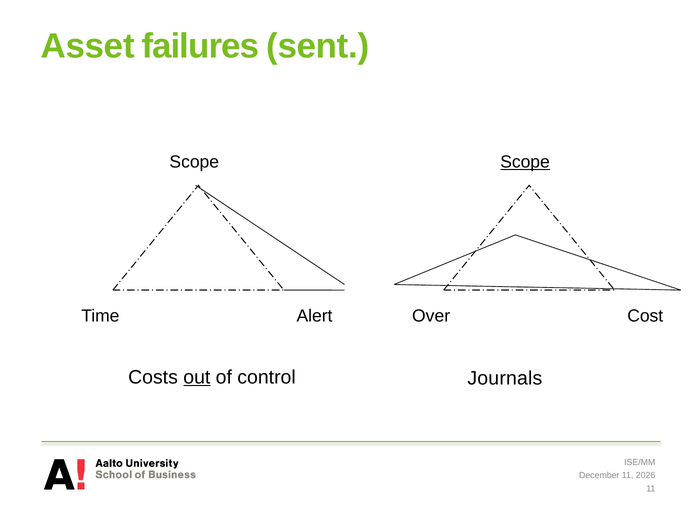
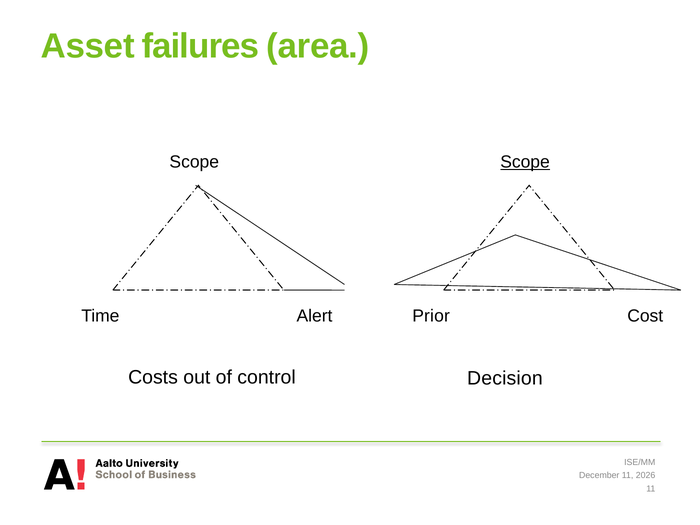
sent: sent -> area (318, 46)
Over: Over -> Prior (431, 316)
out underline: present -> none (197, 377)
Journals: Journals -> Decision (505, 378)
